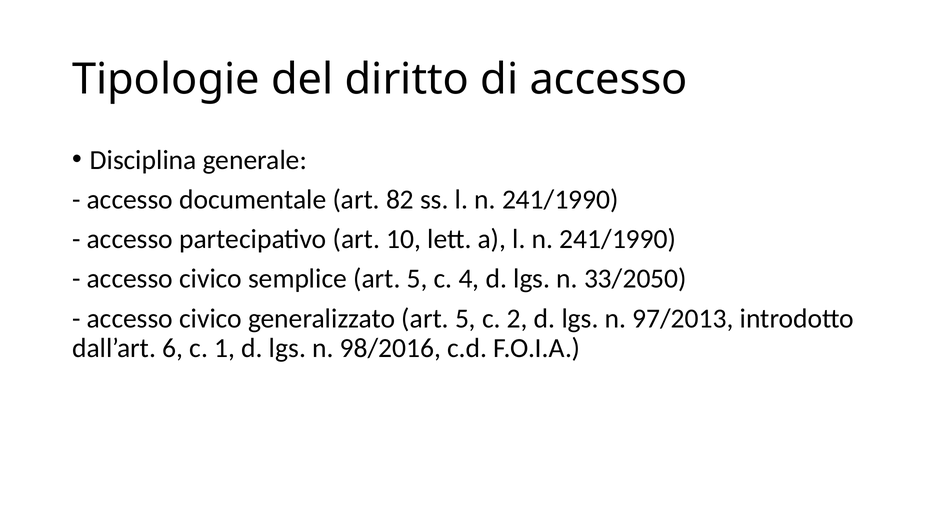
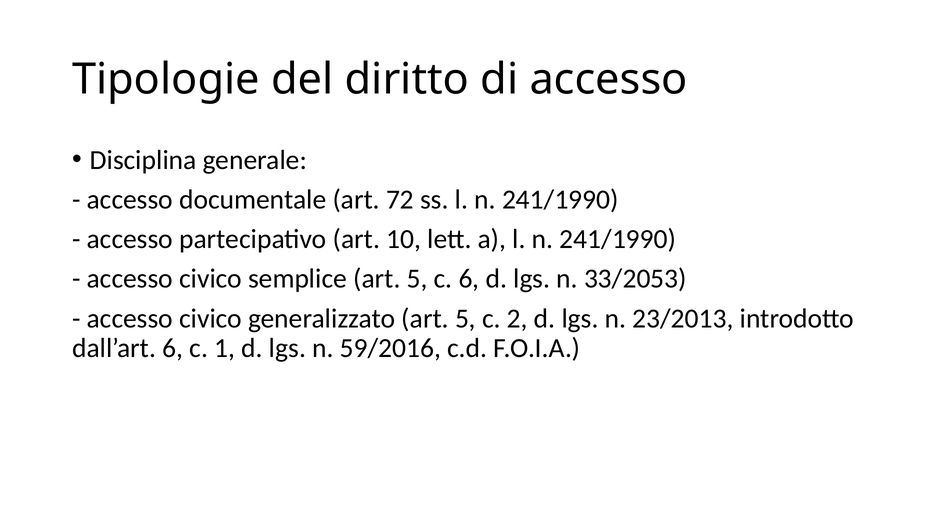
82: 82 -> 72 (400, 200)
c 4: 4 -> 6 (469, 279)
33/2050: 33/2050 -> 33/2053 (635, 279)
97/2013: 97/2013 -> 23/2013 (683, 319)
98/2016: 98/2016 -> 59/2016 (390, 348)
